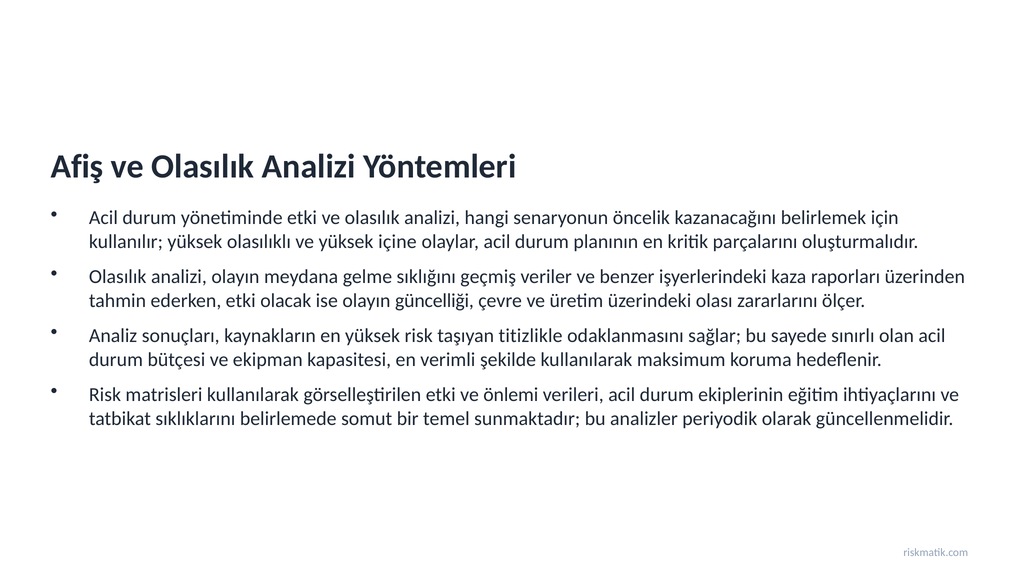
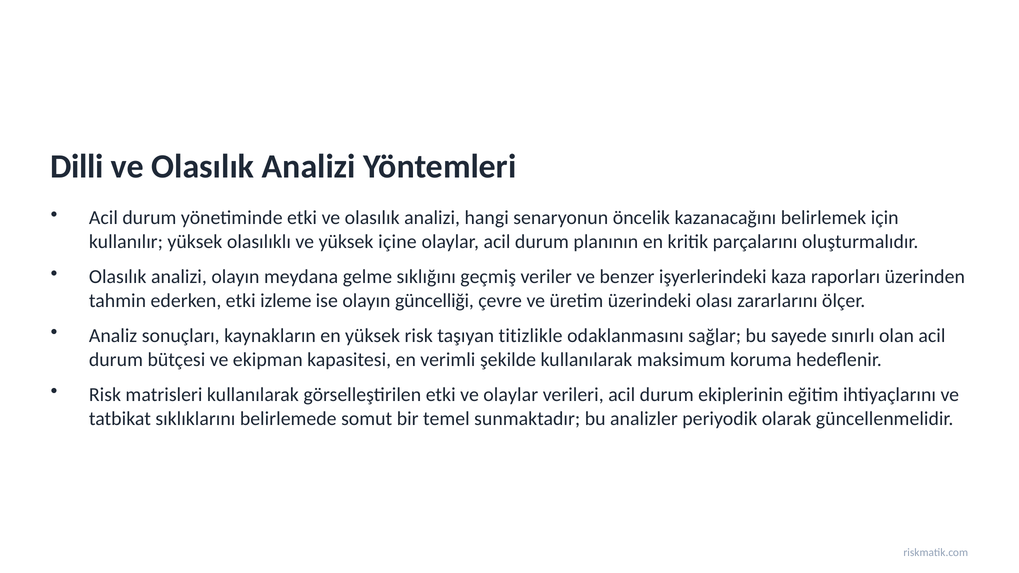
Afiş: Afiş -> Dilli (77, 167)
olacak: olacak -> izleme (286, 301)
ve önlemi: önlemi -> olaylar (511, 395)
